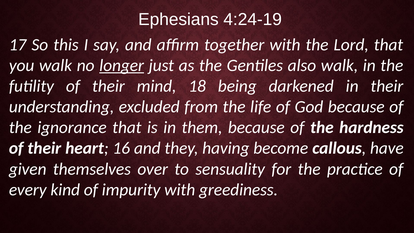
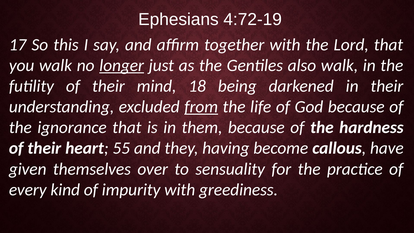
4:24-19: 4:24-19 -> 4:72-19 (253, 20)
from underline: none -> present (201, 107)
16: 16 -> 55 (121, 148)
